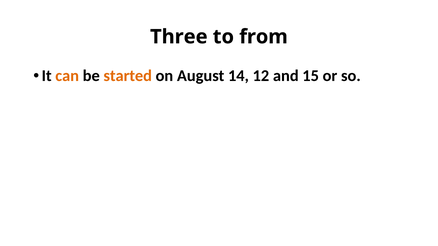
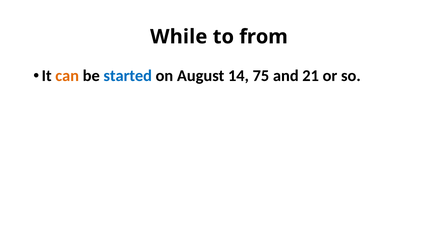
Three: Three -> While (179, 37)
started colour: orange -> blue (128, 76)
12: 12 -> 75 (261, 76)
15: 15 -> 21 (311, 76)
